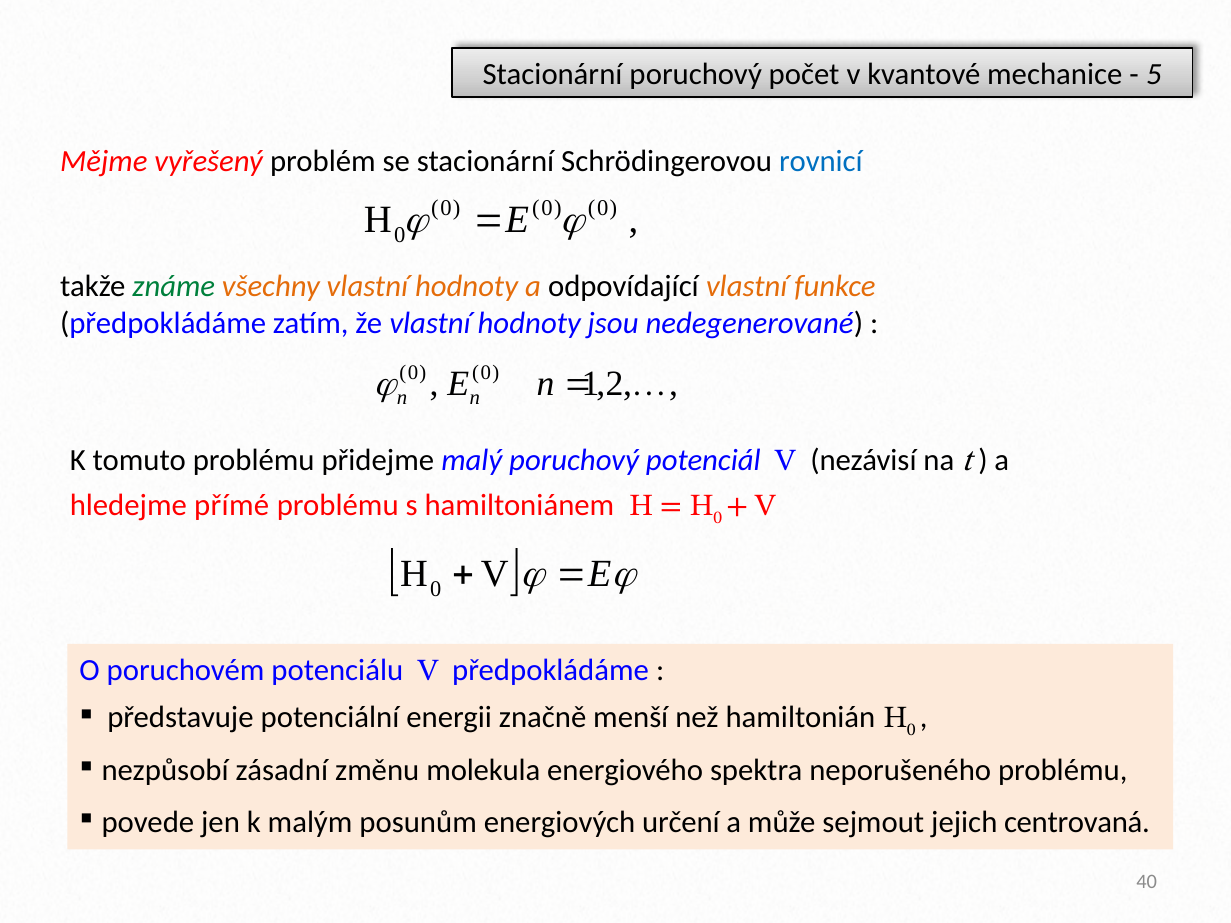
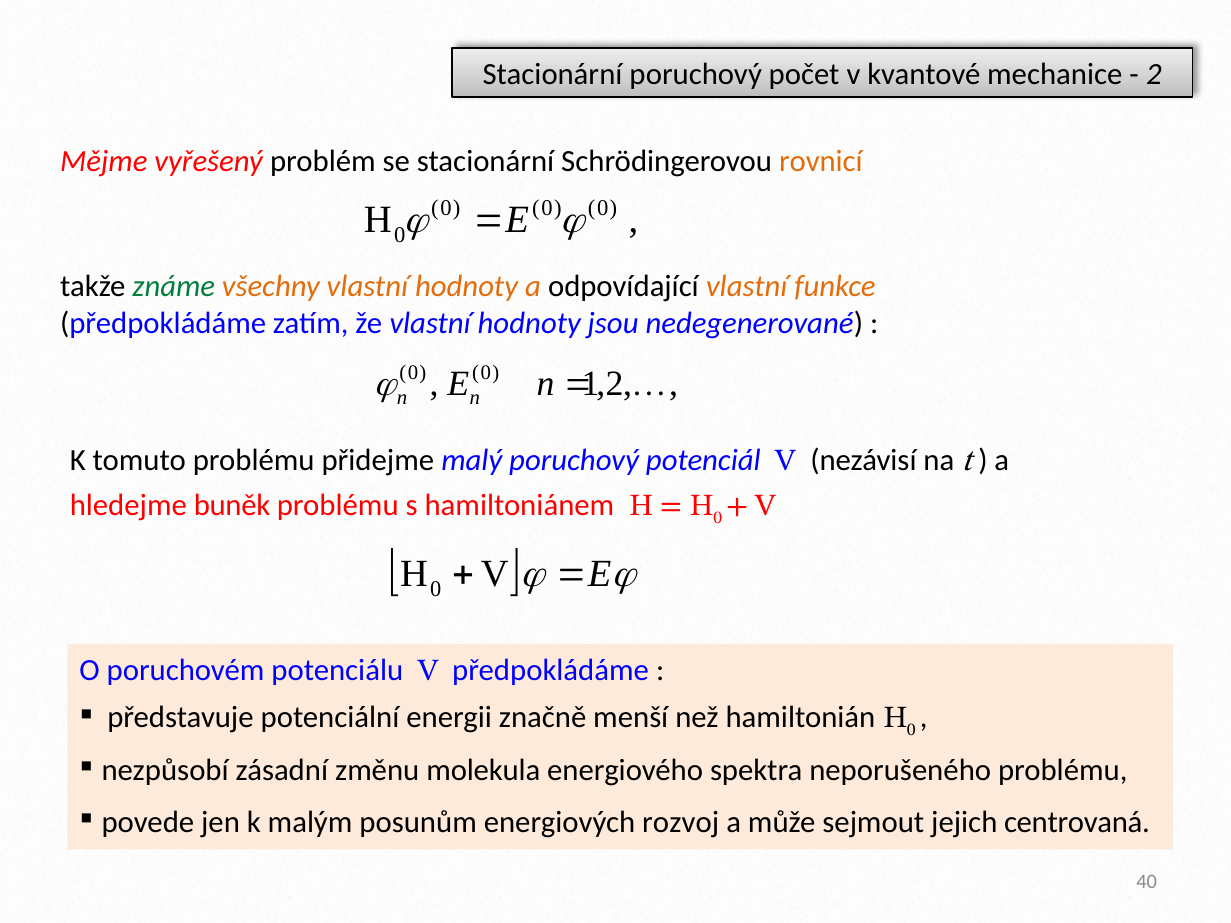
5: 5 -> 2 (1154, 75)
rovnicí colour: blue -> orange (821, 161)
přímé: přímé -> buněk (232, 505)
určení: určení -> rozvoj (681, 822)
